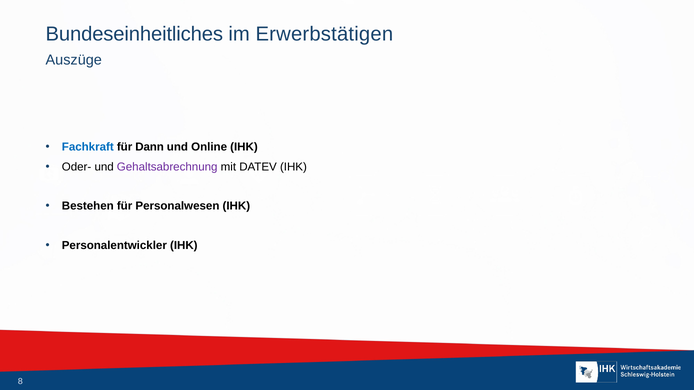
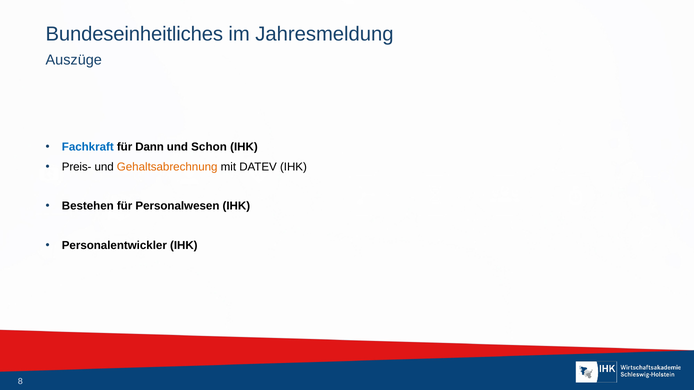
Erwerbstätigen: Erwerbstätigen -> Jahresmeldung (324, 34)
Online: Online -> Schon (209, 147)
Oder-: Oder- -> Preis- (77, 167)
Gehaltsabrechnung colour: purple -> orange (167, 167)
